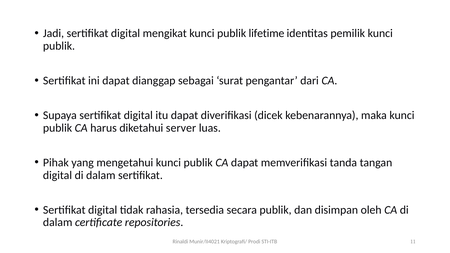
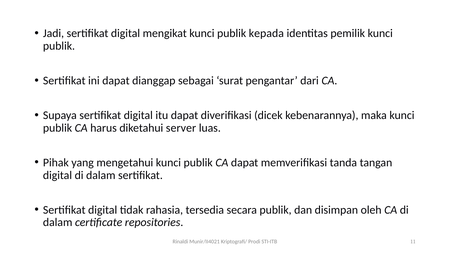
lifetime: lifetime -> kepada (266, 33)
